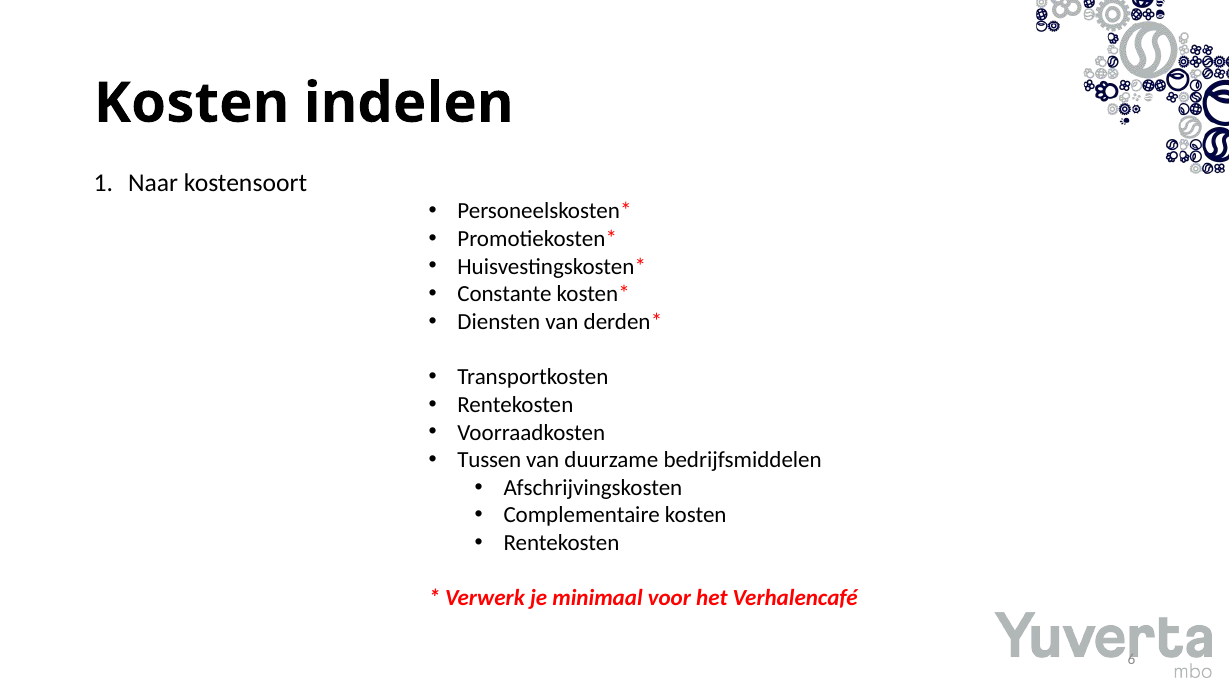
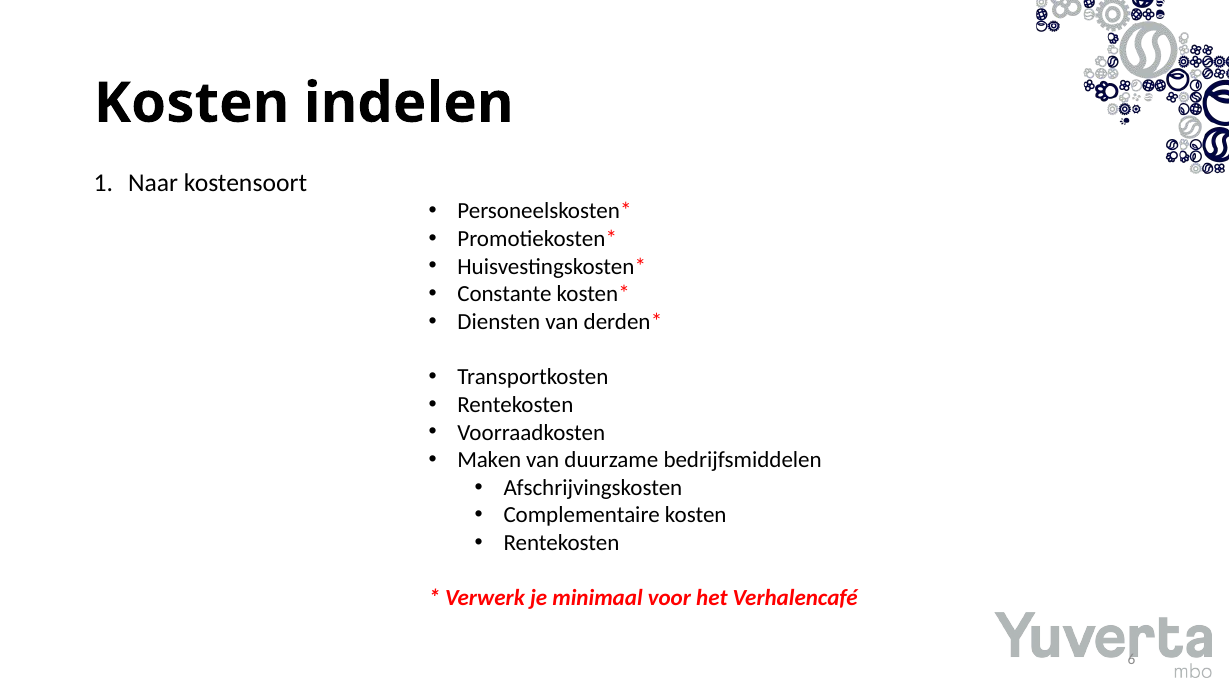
Tussen: Tussen -> Maken (489, 460)
